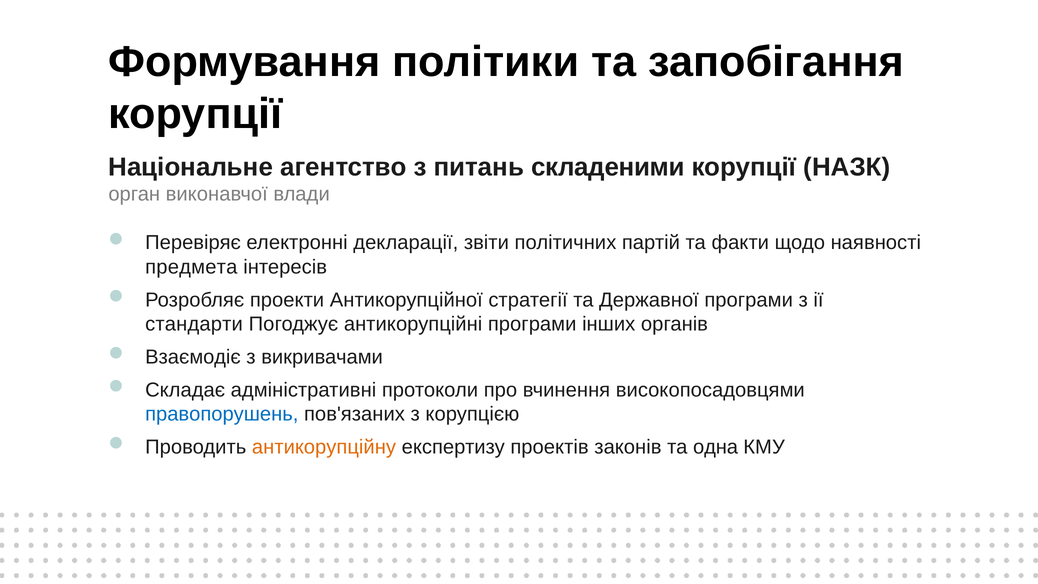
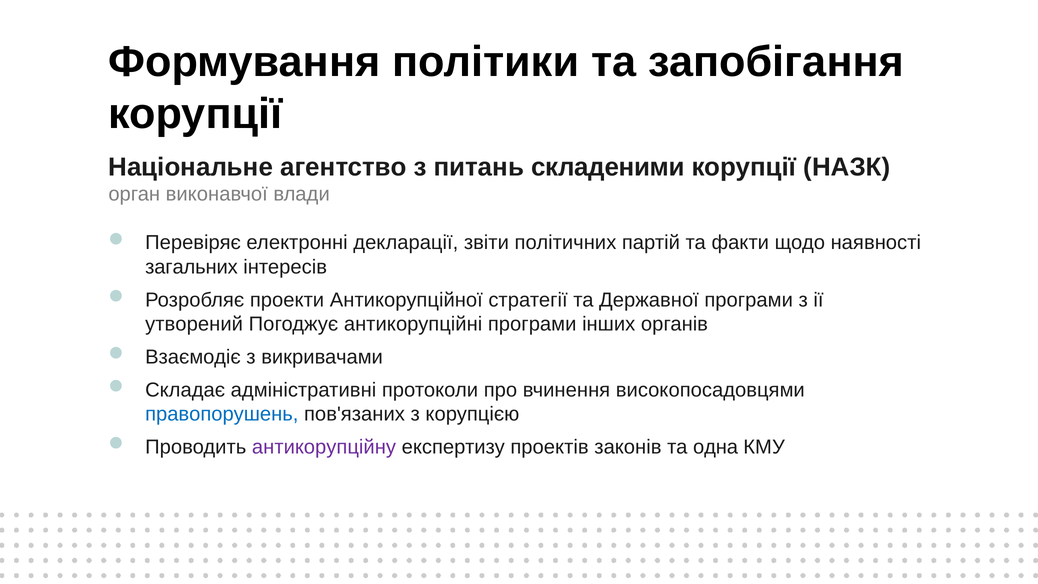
предмета: предмета -> загальних (191, 267)
стандарти: стандарти -> утворений (194, 324)
антикорупційну colour: orange -> purple (324, 447)
